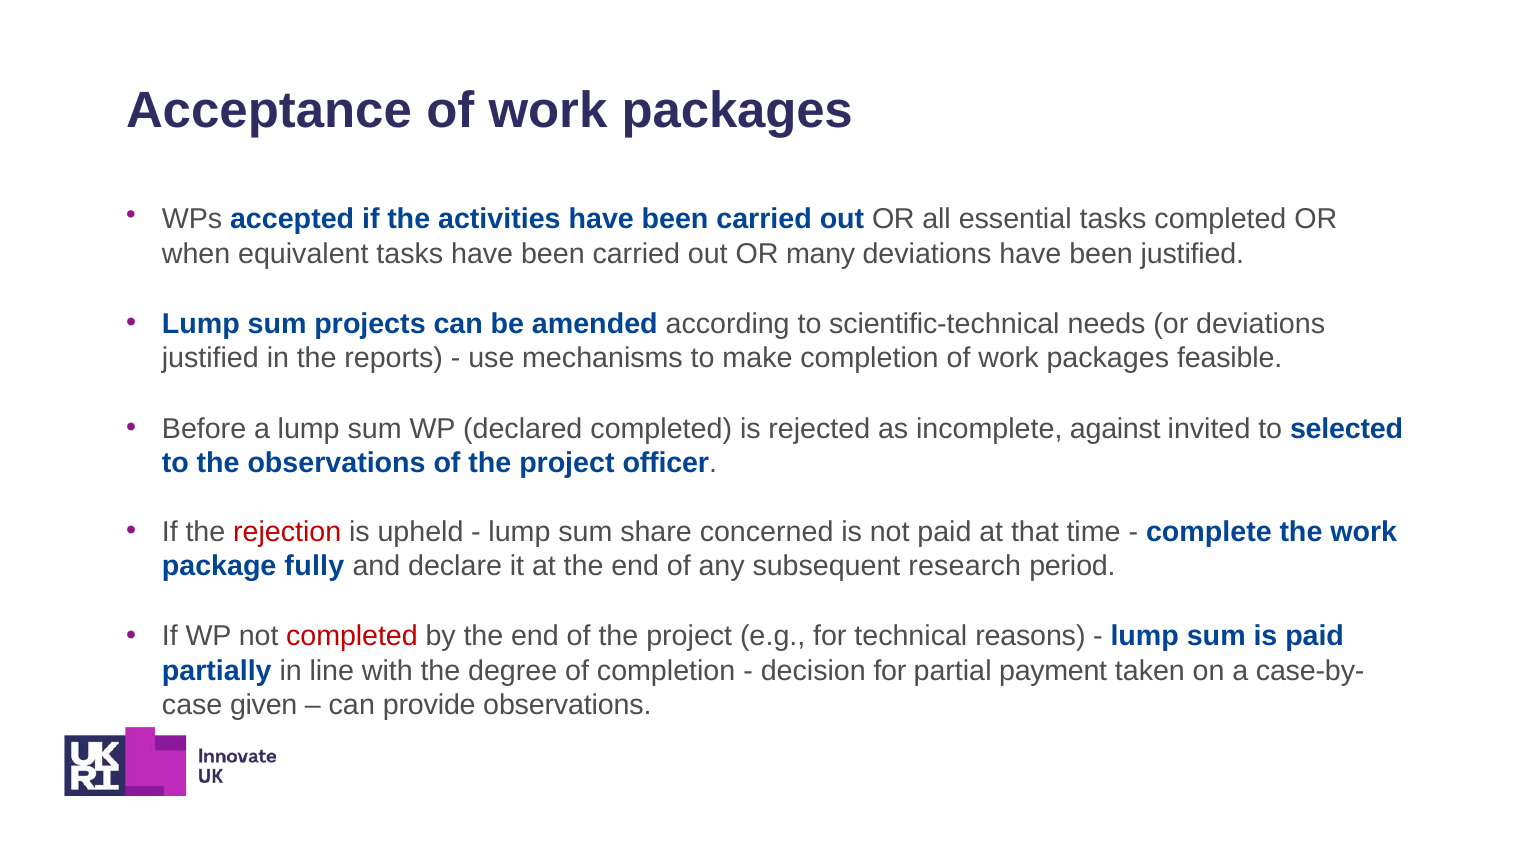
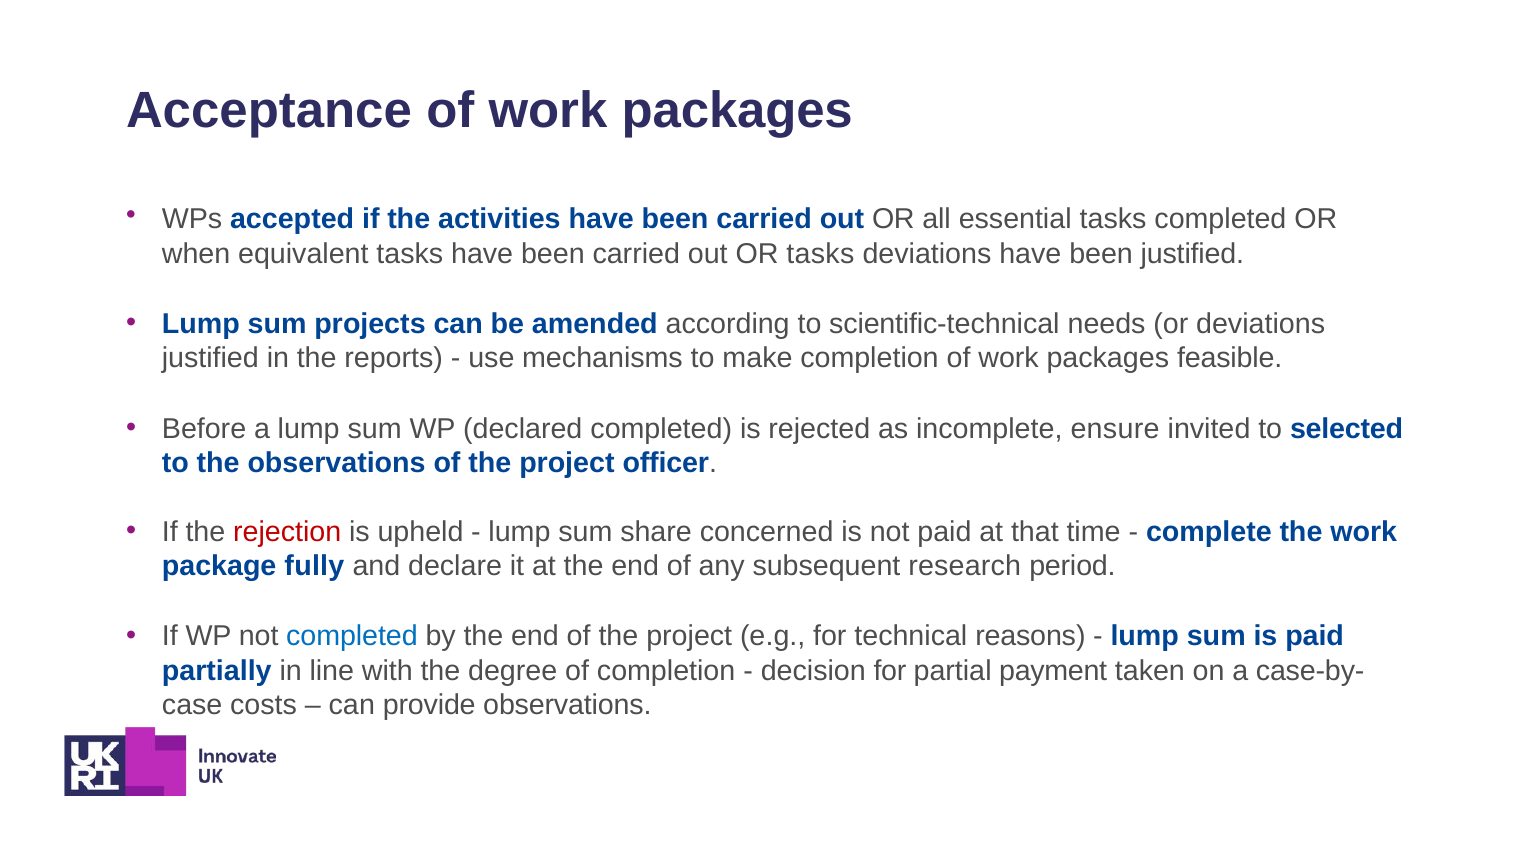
OR many: many -> tasks (820, 254)
against: against -> ensure (1115, 428)
completed colour: red -> blue (352, 636)
given: given -> costs (264, 705)
